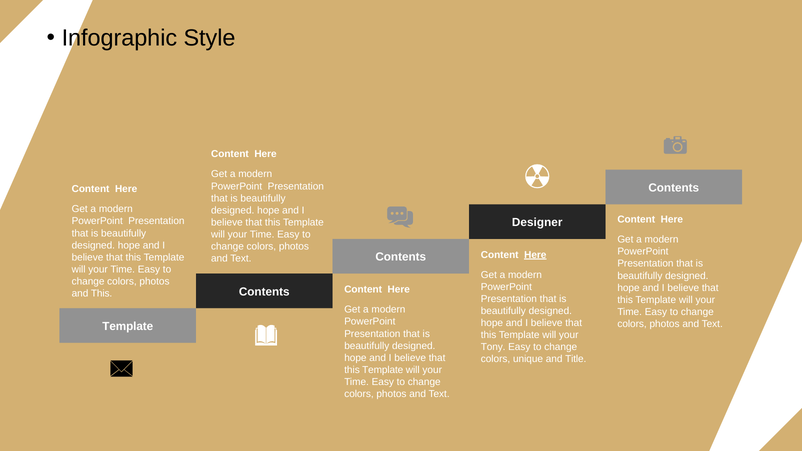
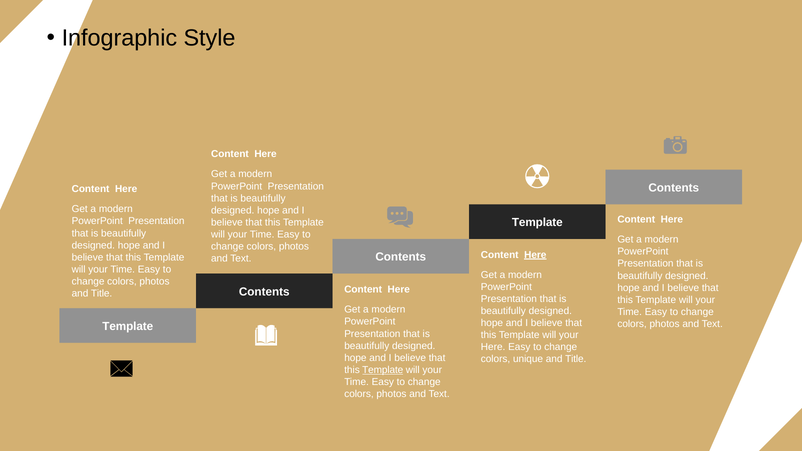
Designer: Designer -> Template (537, 223)
This: This -> Title (102, 293)
Tony: Tony -> Here (493, 347)
Template underline: none -> present (383, 370)
